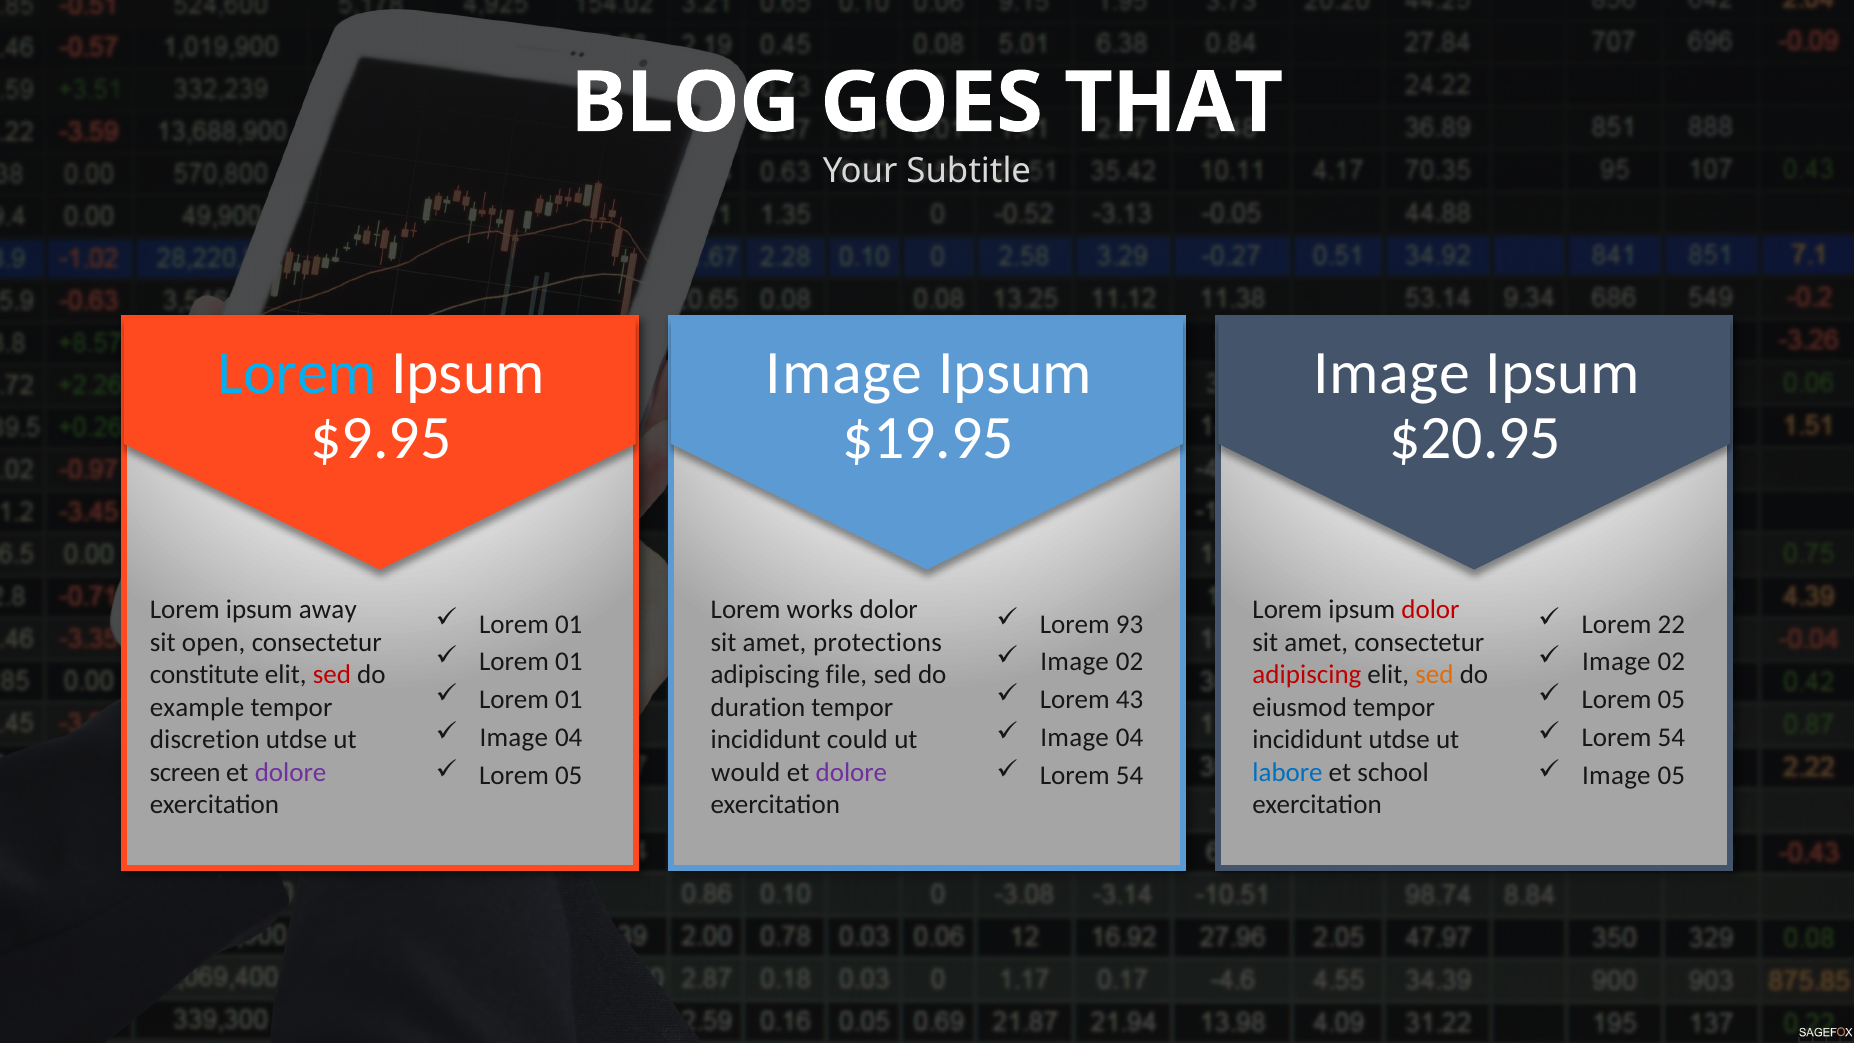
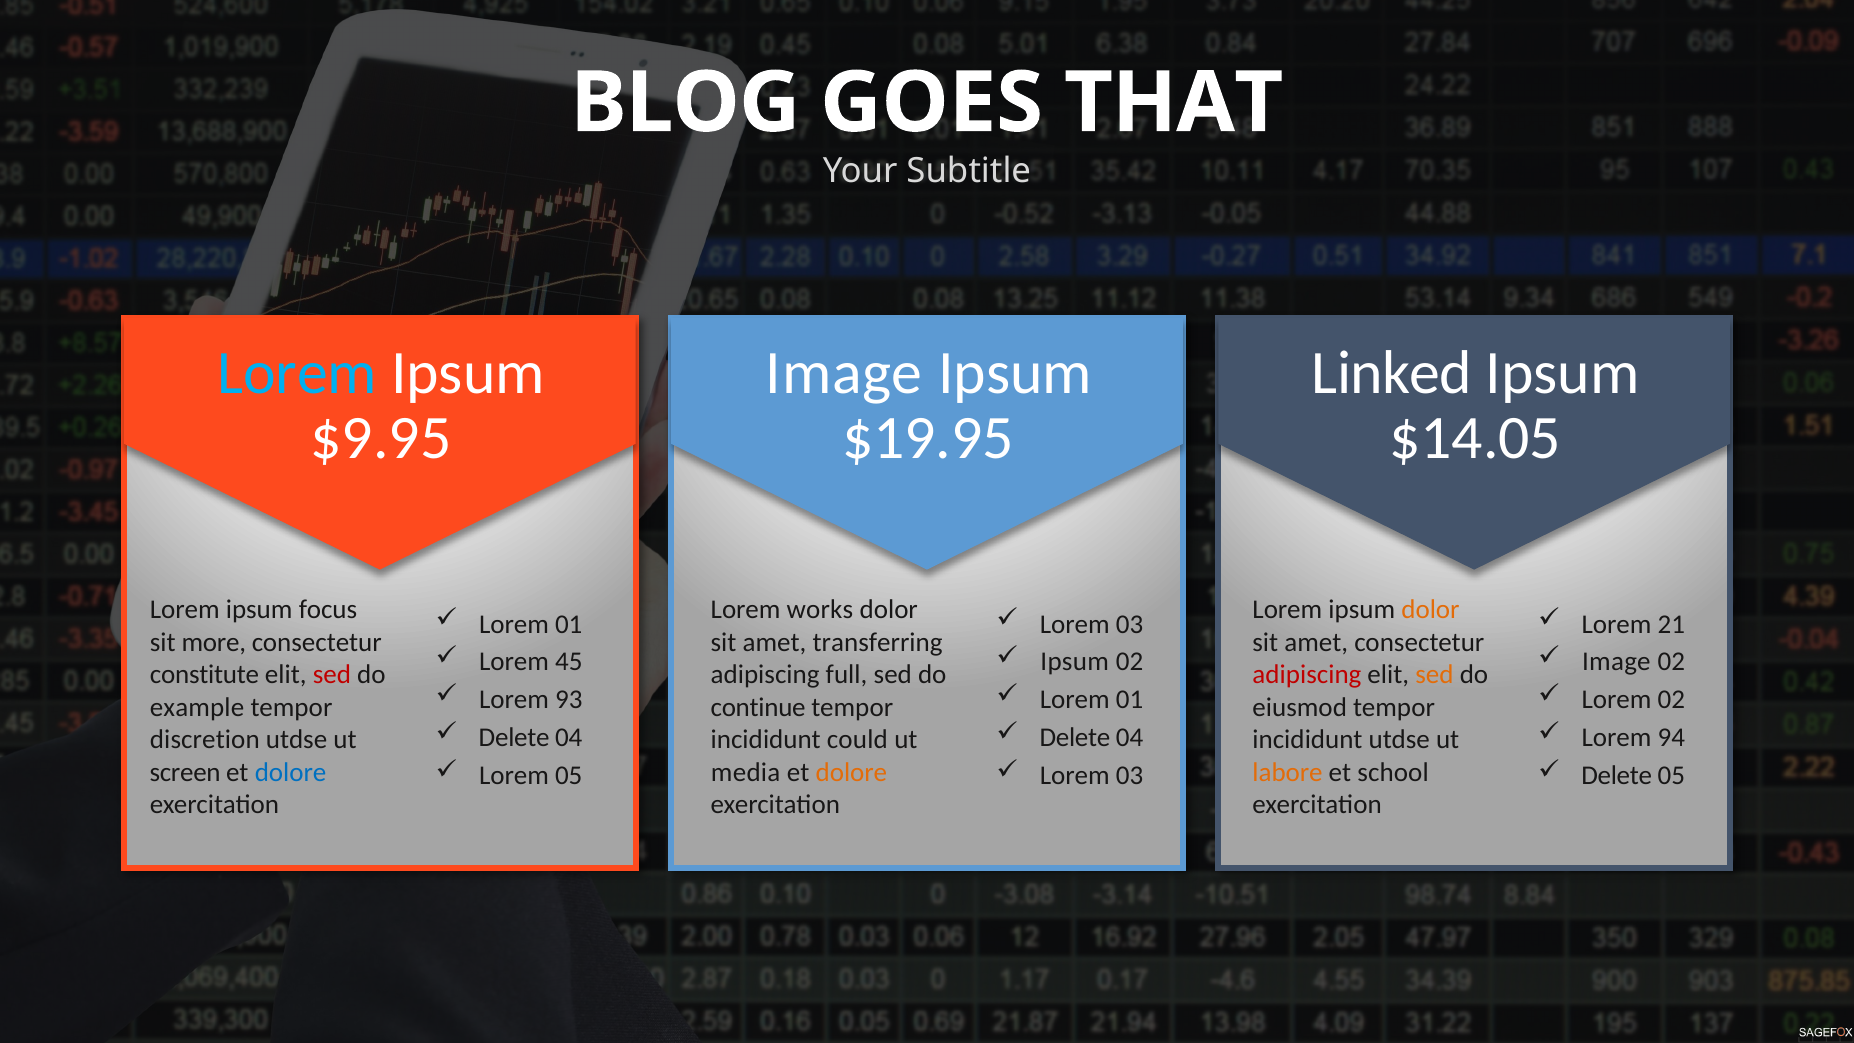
Image: Image -> Linked (1392, 373)
$20.95: $20.95 -> $14.05 (1475, 439)
away: away -> focus (328, 610)
dolor colour: red -> orange (1431, 610)
93: 93 -> 03 (1130, 624)
22: 22 -> 21 (1671, 624)
open: open -> more (214, 642)
protections: protections -> transferring (878, 642)
01: 01 -> 45 (569, 662)
Image: Image -> Ipsum (1075, 662)
file: file -> full (847, 675)
01: 01 -> 93 (569, 700)
43: 43 -> 01 (1130, 700)
05: 05 -> 02 (1671, 700)
duration: duration -> continue (758, 707)
Image: Image -> Delete (514, 738)
Image: Image -> Delete (1075, 738)
54: 54 -> 94 (1671, 738)
dolore colour: purple -> blue (291, 772)
would: would -> media (746, 772)
dolore colour: purple -> orange (851, 772)
labore colour: blue -> orange (1288, 772)
54: 54 -> 03 (1130, 776)
Image: Image -> Delete (1617, 776)
